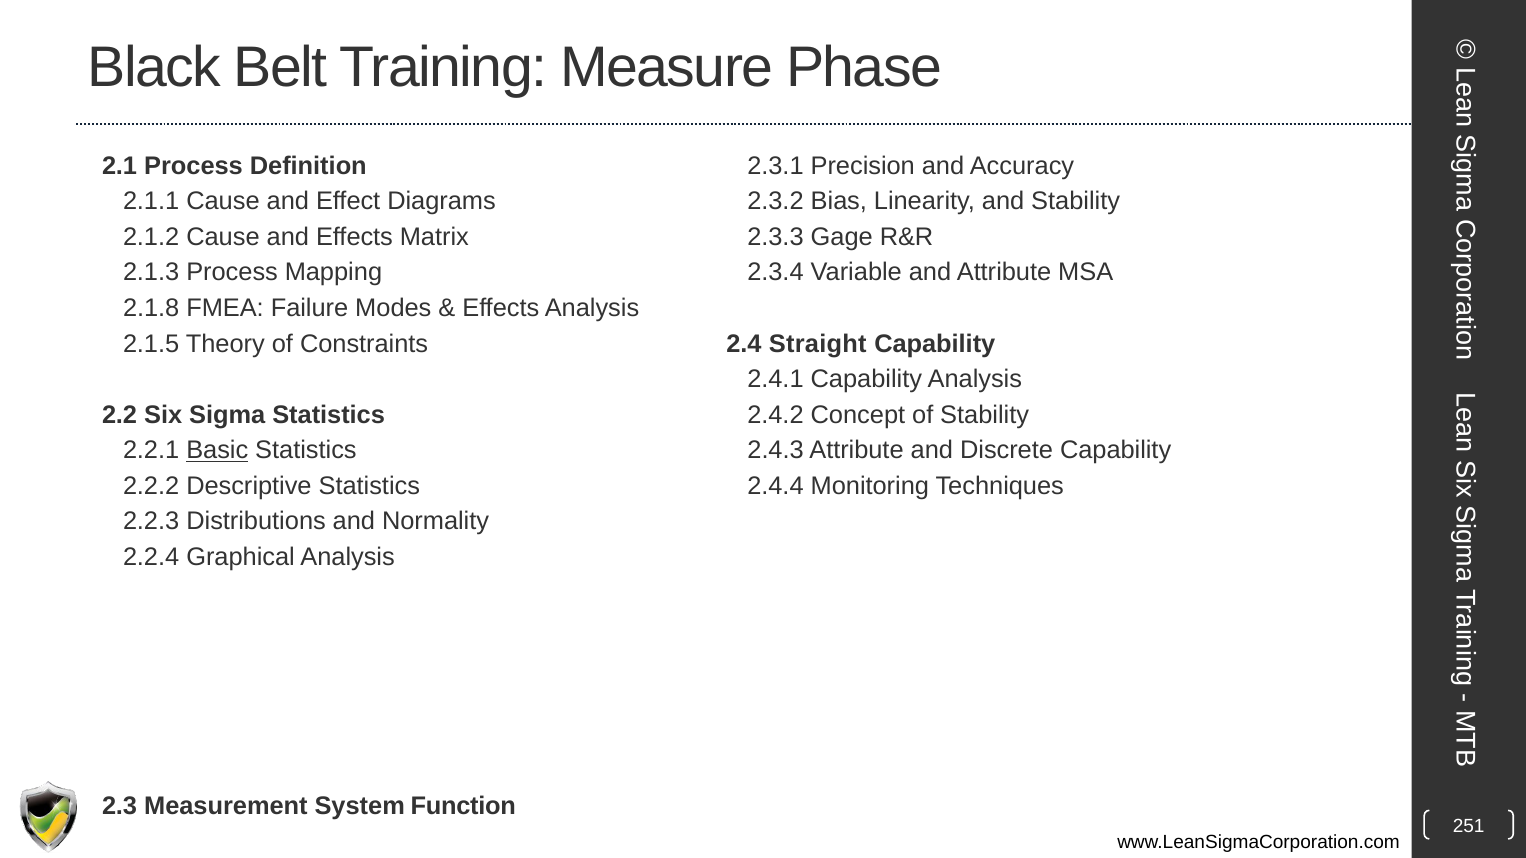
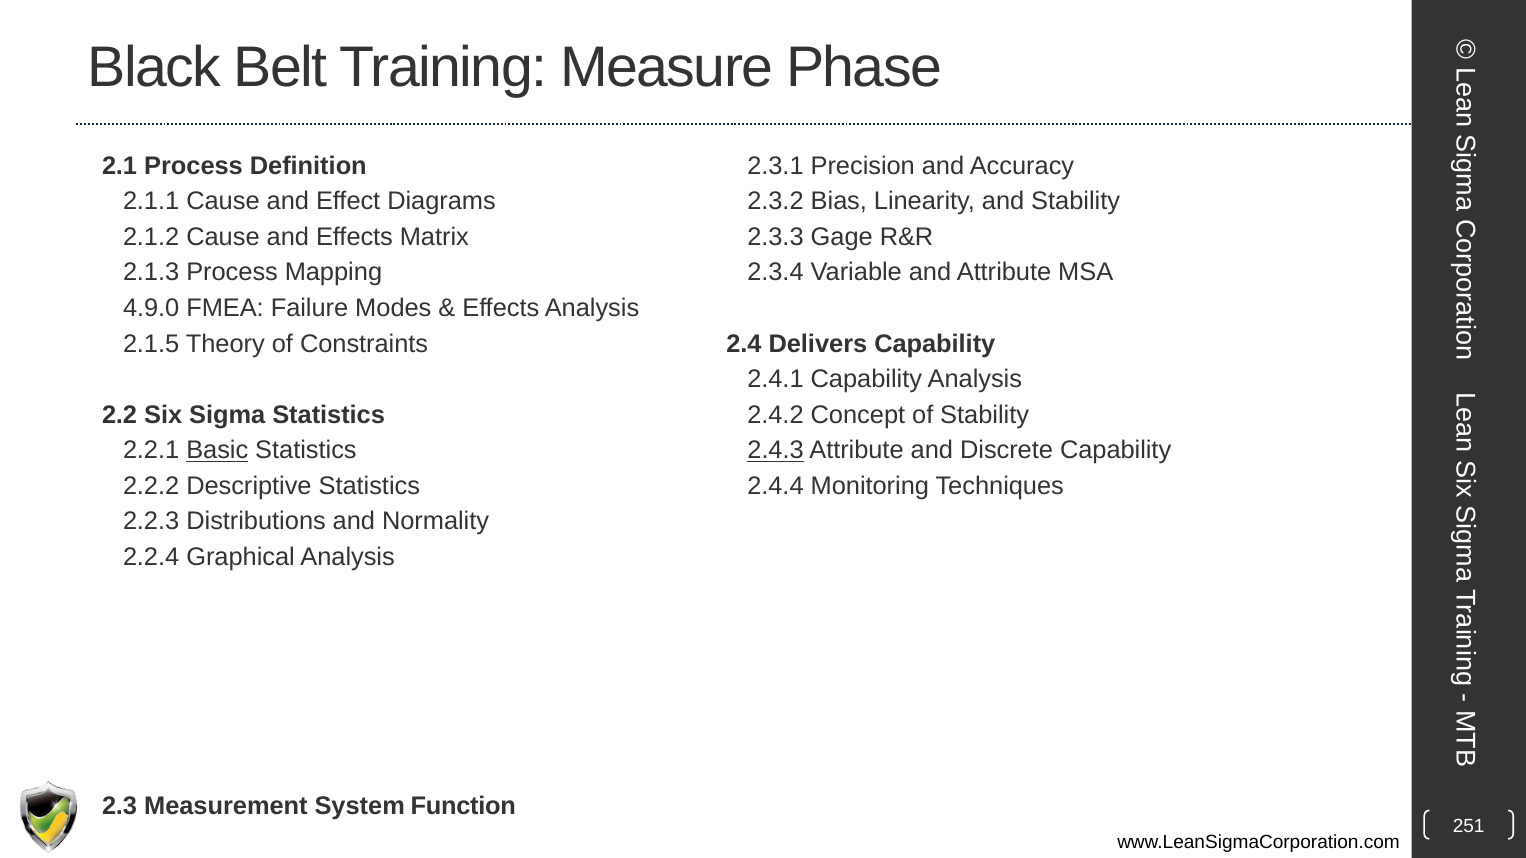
2.1.8: 2.1.8 -> 4.9.0 (151, 308)
Straight: Straight -> Delivers (818, 344)
2.4.3 underline: none -> present (776, 451)
